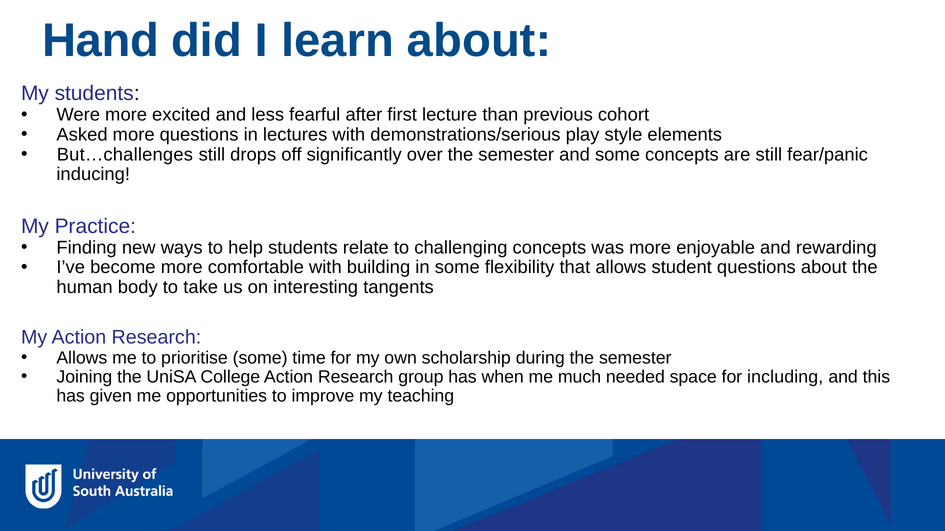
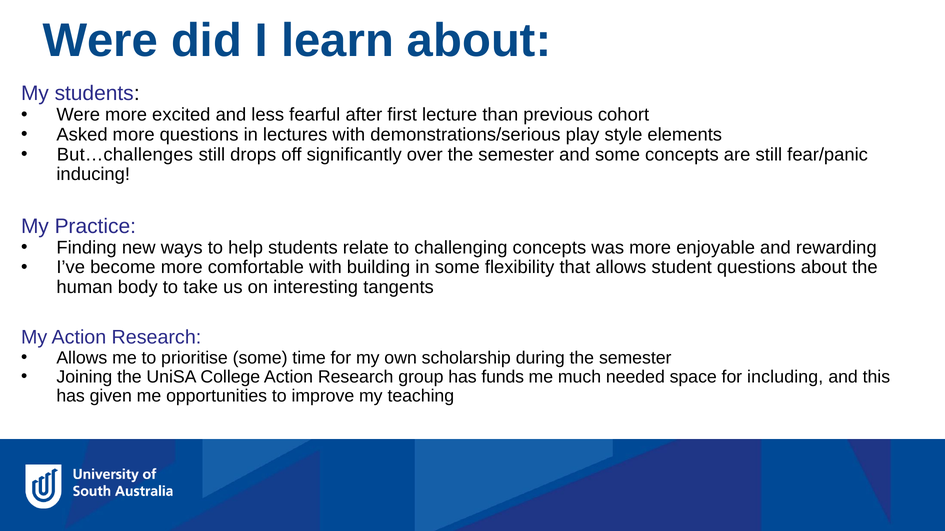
Hand: Hand -> Were (100, 41)
when: when -> funds (503, 377)
